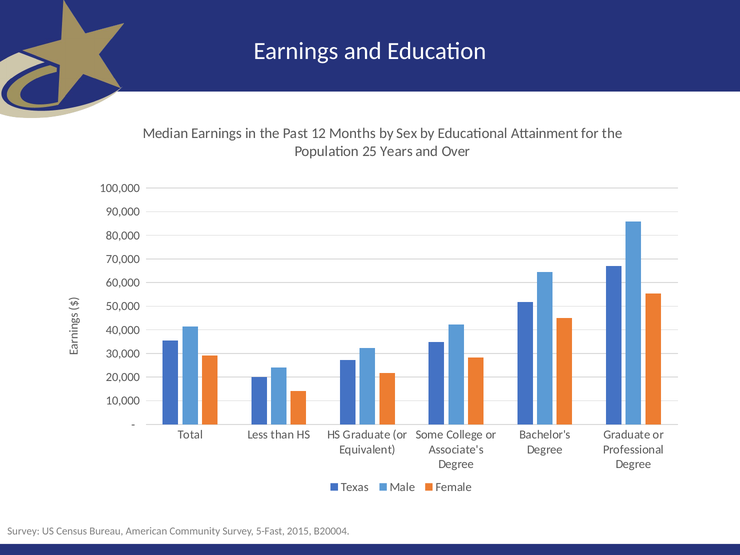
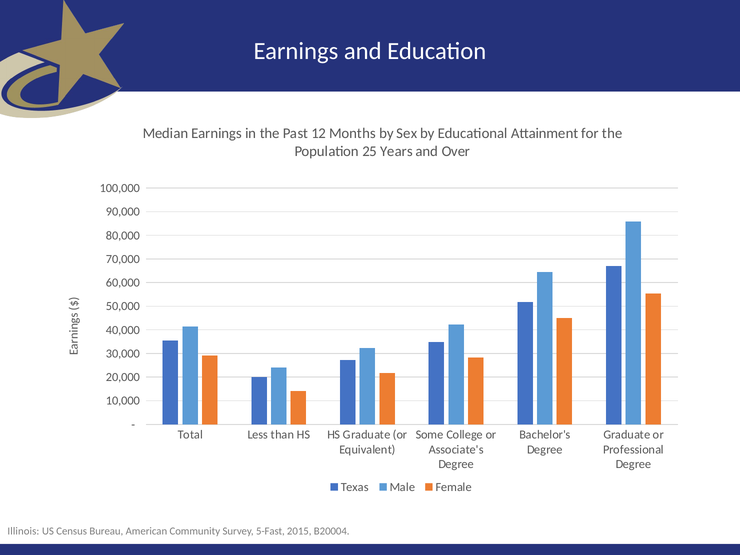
Survey: Survey -> Illinois (23, 531)
